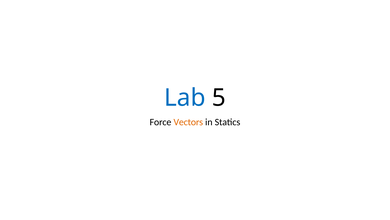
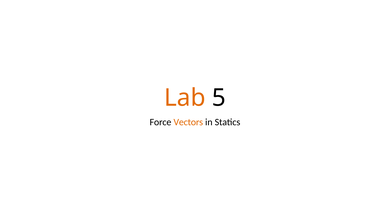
Lab colour: blue -> orange (185, 97)
